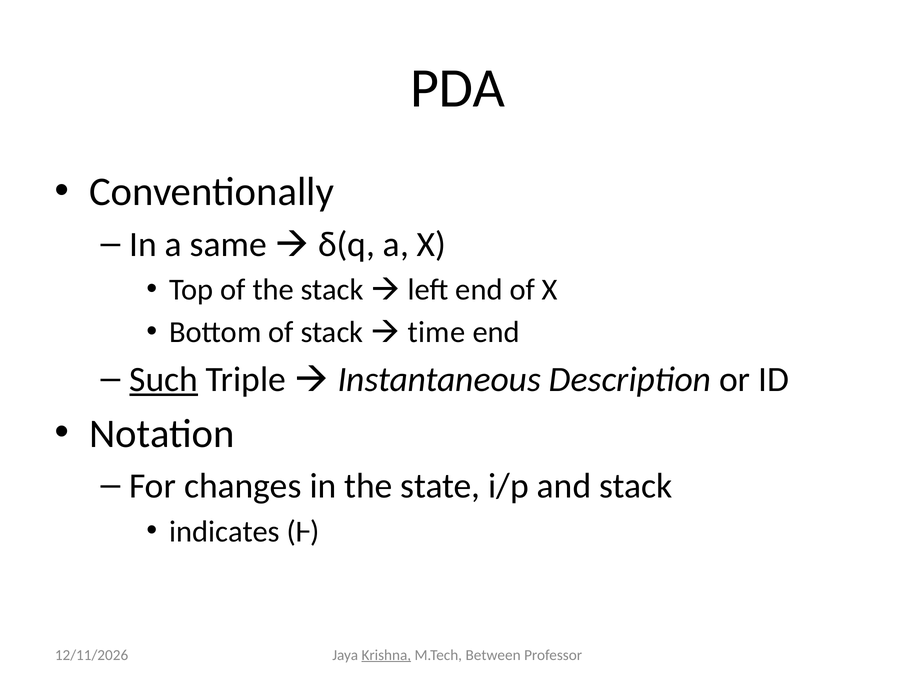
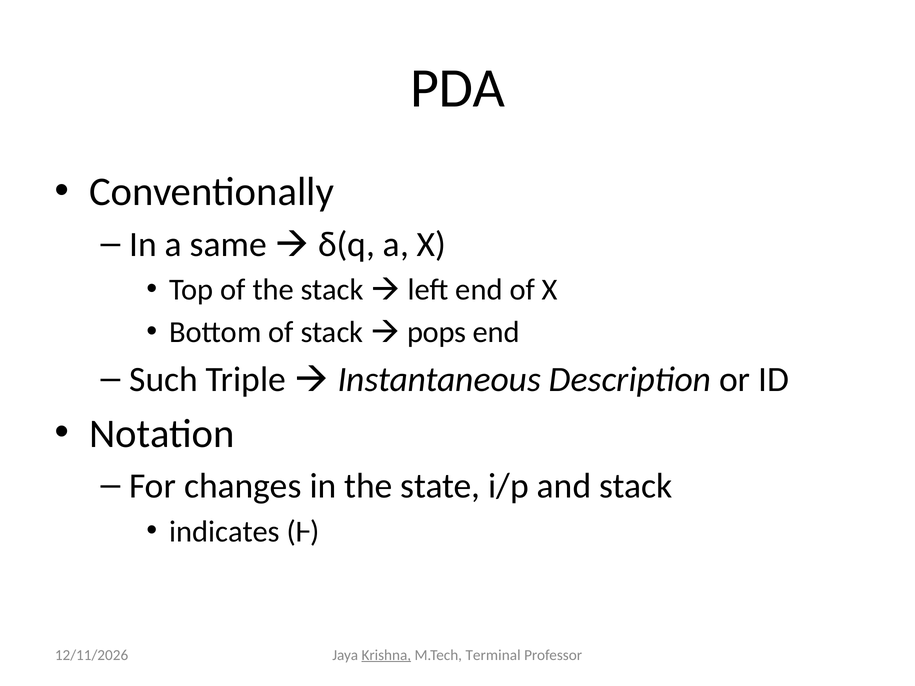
time: time -> pops (437, 333)
Such underline: present -> none (164, 380)
Between: Between -> Terminal (493, 655)
